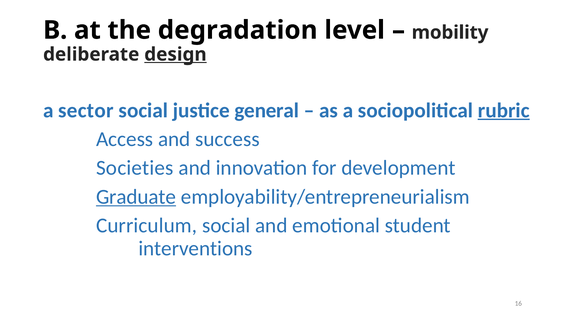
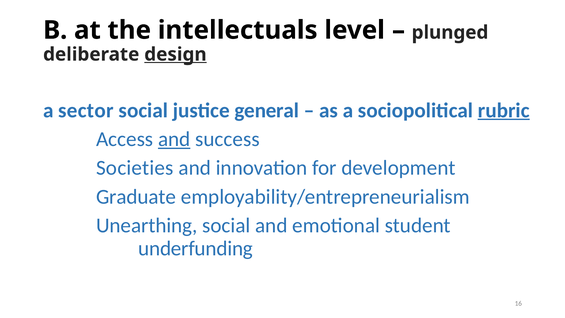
degradation: degradation -> intellectuals (238, 30)
mobility: mobility -> plunged (450, 32)
and underline: none -> present (174, 139)
Graduate underline: present -> none (136, 197)
Curriculum: Curriculum -> Unearthing (147, 225)
interventions: interventions -> underfunding (196, 248)
